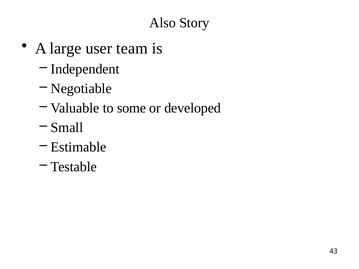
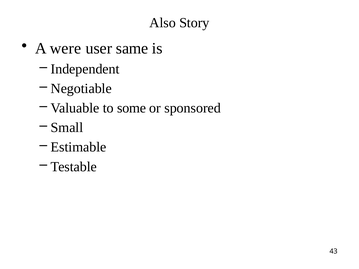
large: large -> were (66, 48)
team: team -> same (132, 48)
developed: developed -> sponsored (193, 108)
